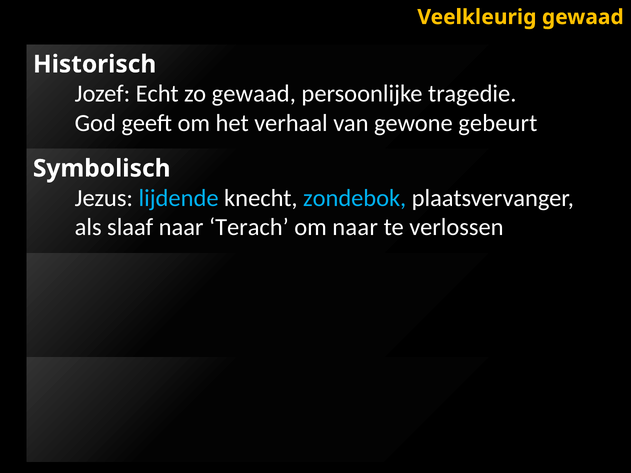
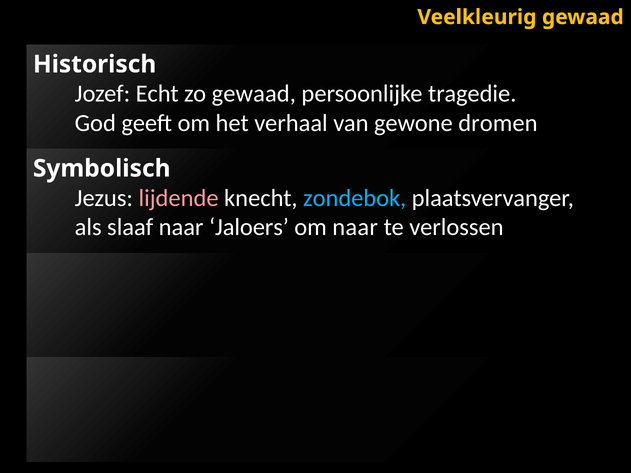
gebeurt: gebeurt -> dromen (498, 123)
lijdende colour: light blue -> pink (179, 198)
Terach: Terach -> Jaloers (249, 227)
